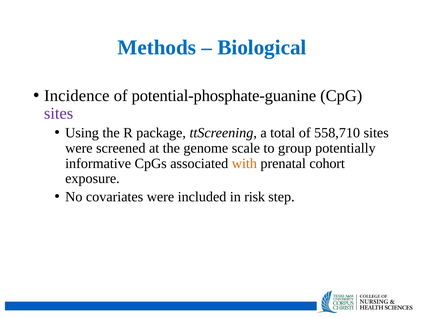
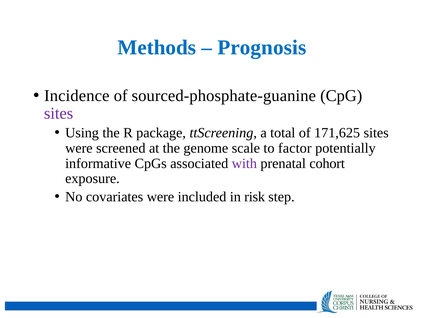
Biological: Biological -> Prognosis (262, 48)
potential-phosphate-guanine: potential-phosphate-guanine -> sourced-phosphate-guanine (224, 96)
558,710: 558,710 -> 171,625 (337, 133)
group: group -> factor (295, 148)
with colour: orange -> purple (244, 163)
